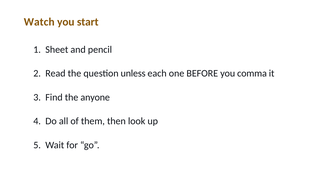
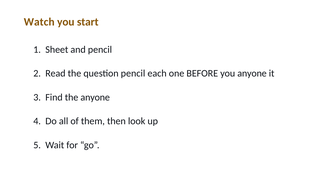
question unless: unless -> pencil (133, 73)
you comma: comma -> anyone (252, 73)
